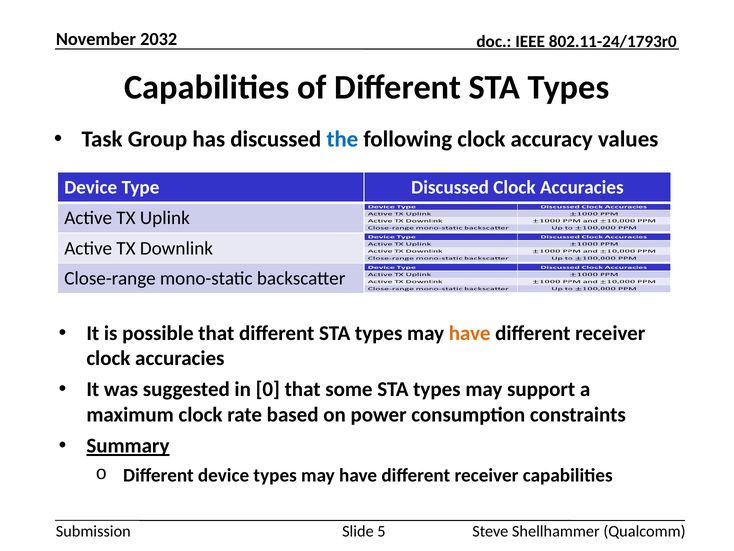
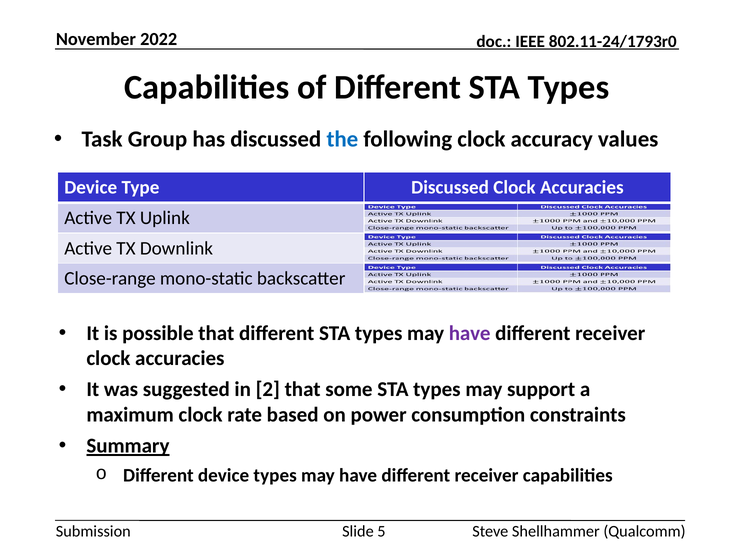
2032: 2032 -> 2022 (159, 39)
have colour: orange -> purple (470, 333)
0: 0 -> 2 (268, 389)
